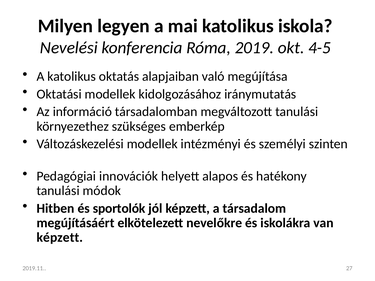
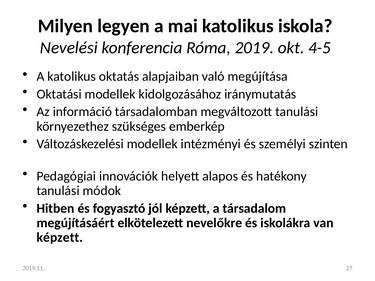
sportolók: sportolók -> fogyasztó (119, 208)
